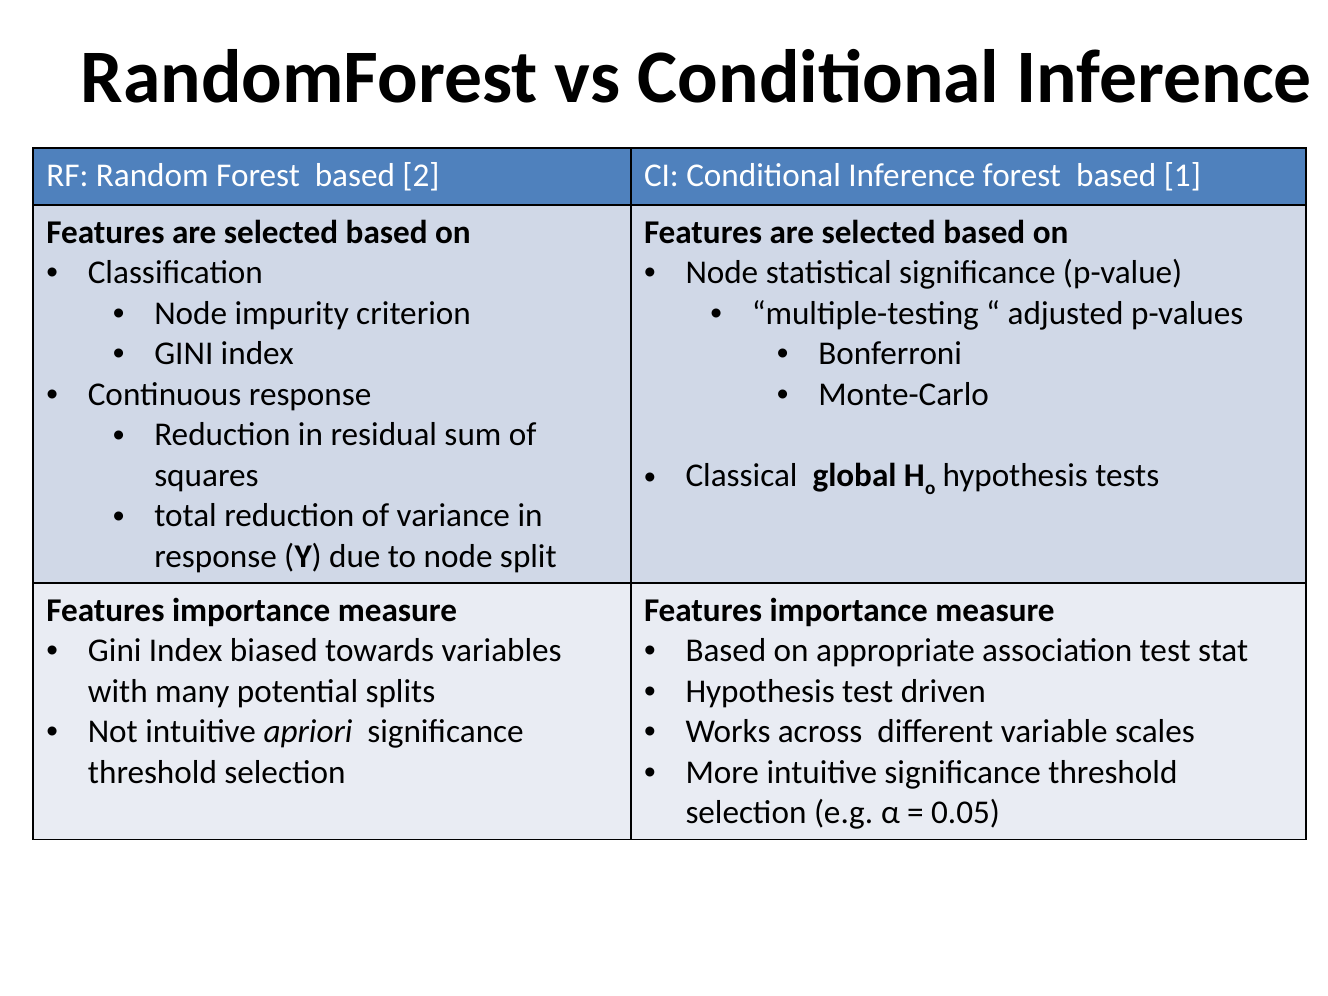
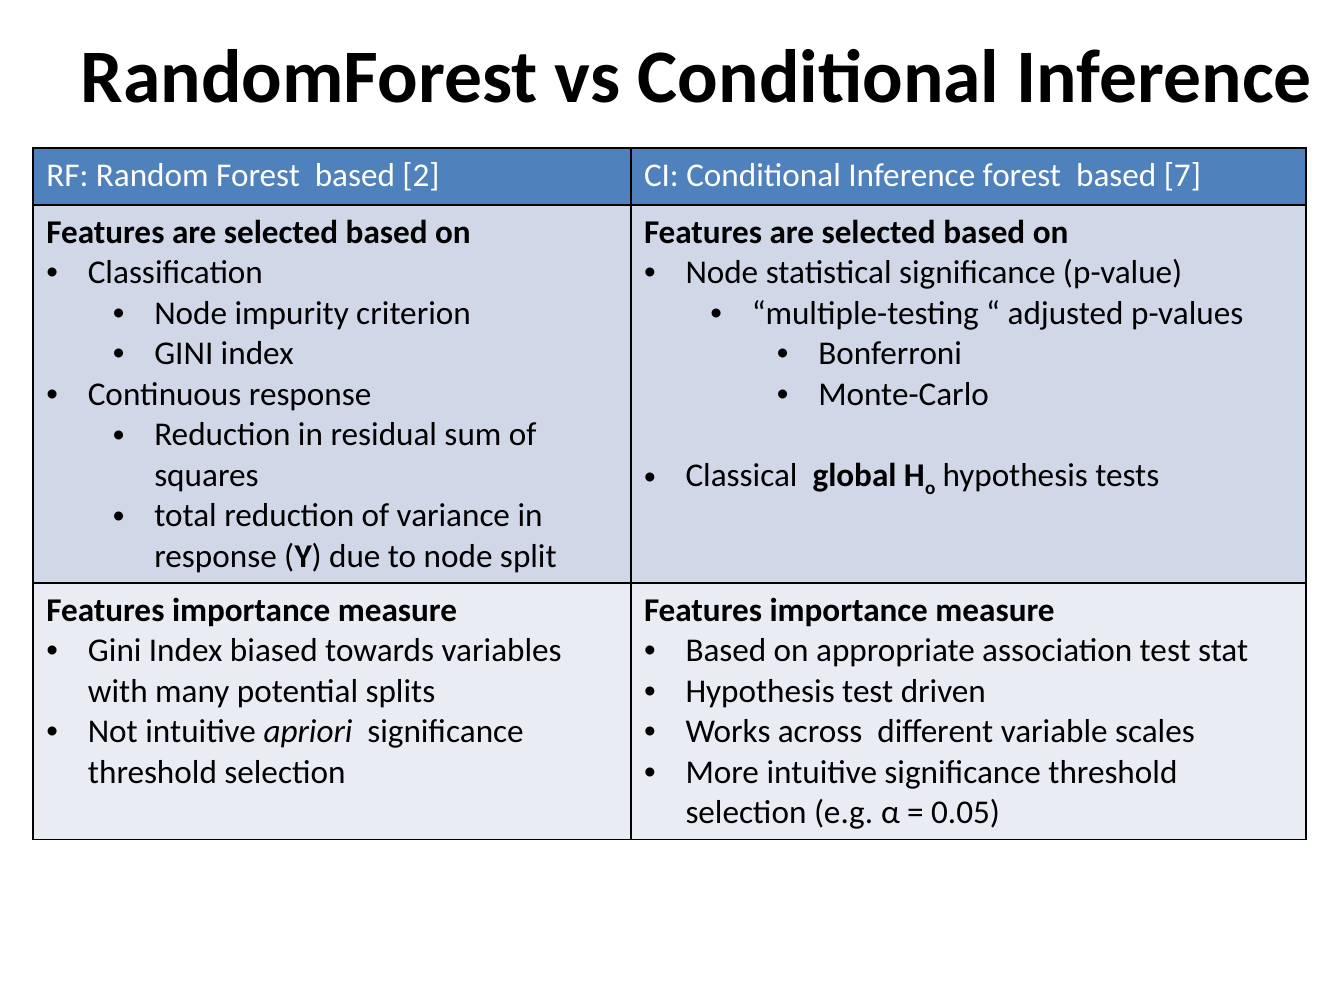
1: 1 -> 7 (1182, 176)
